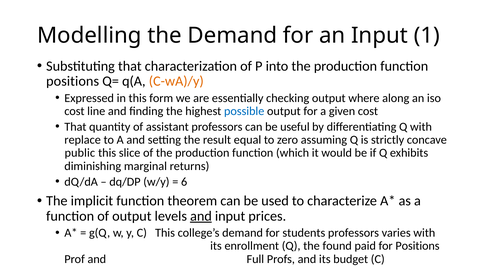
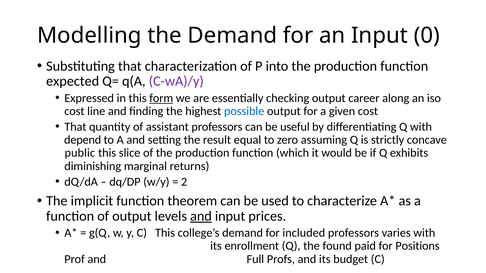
1: 1 -> 0 (427, 36)
positions: positions -> expected (73, 81)
C-wA)/y colour: orange -> purple (176, 81)
form underline: none -> present (161, 98)
where: where -> career (364, 98)
replace: replace -> depend (83, 140)
6: 6 -> 2 (184, 182)
students: students -> included (304, 233)
